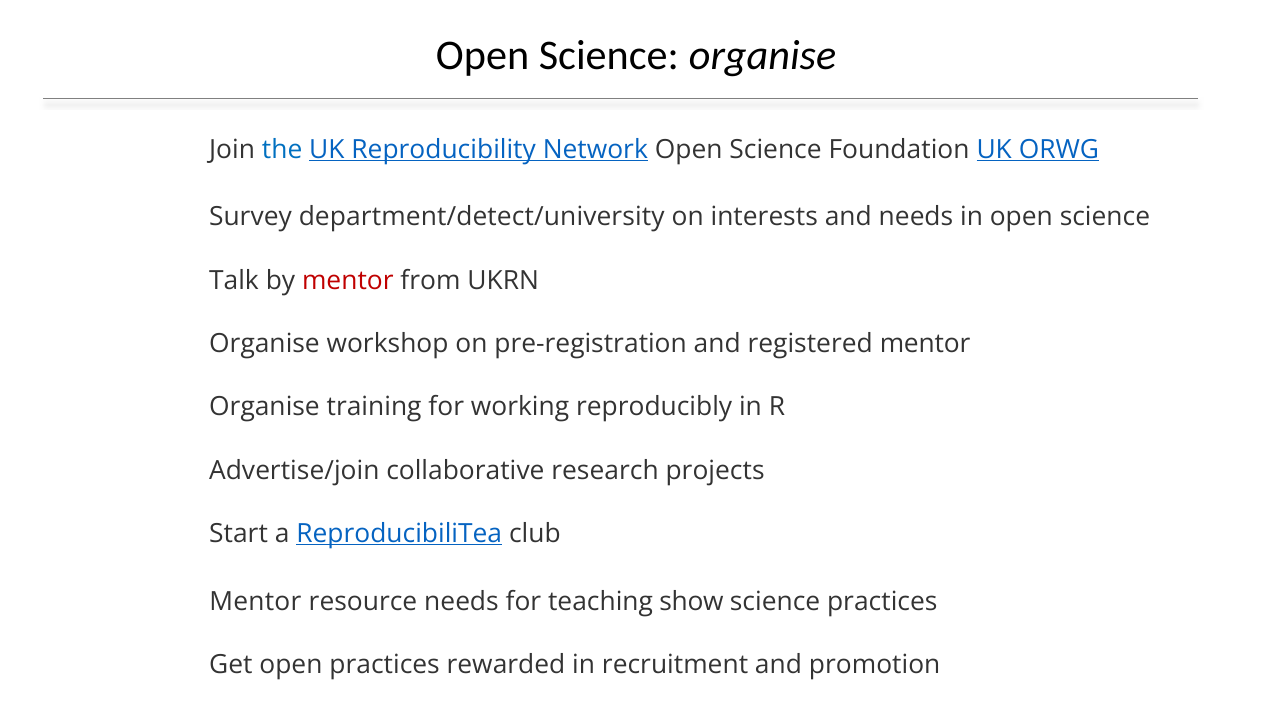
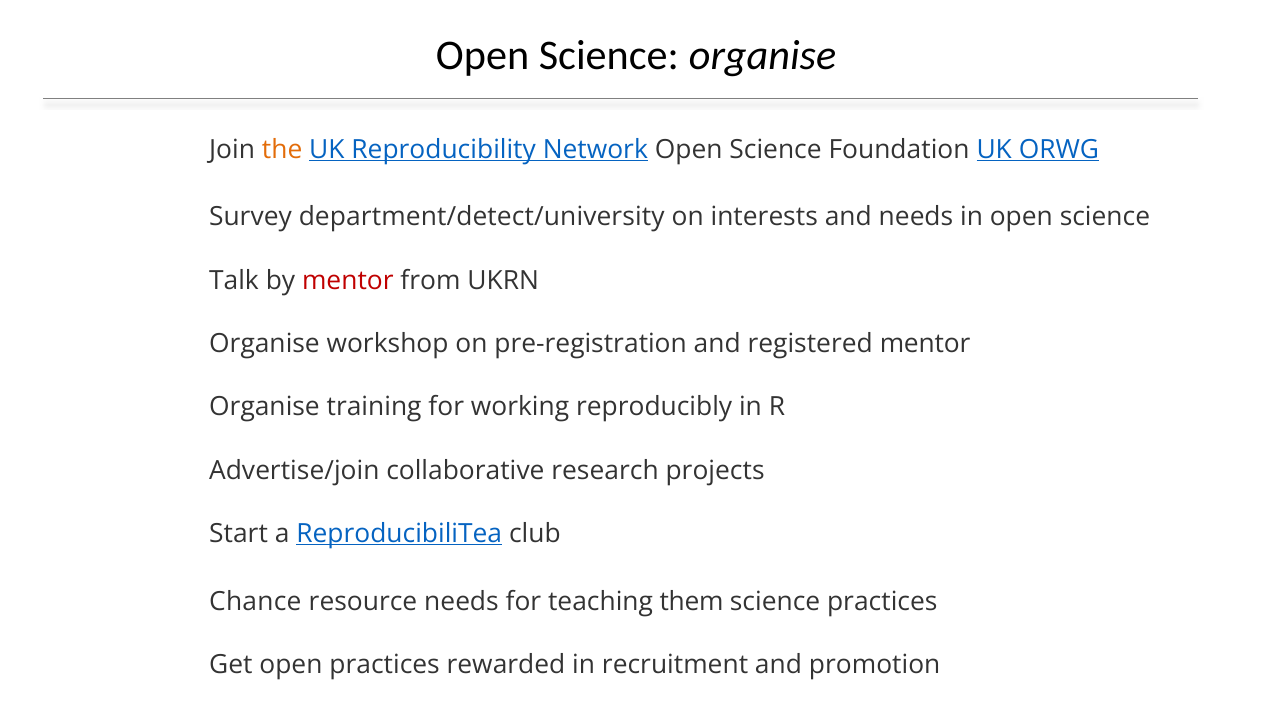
the colour: blue -> orange (282, 150)
Mentor: Mentor -> Chance (255, 601)
show: show -> them (692, 601)
